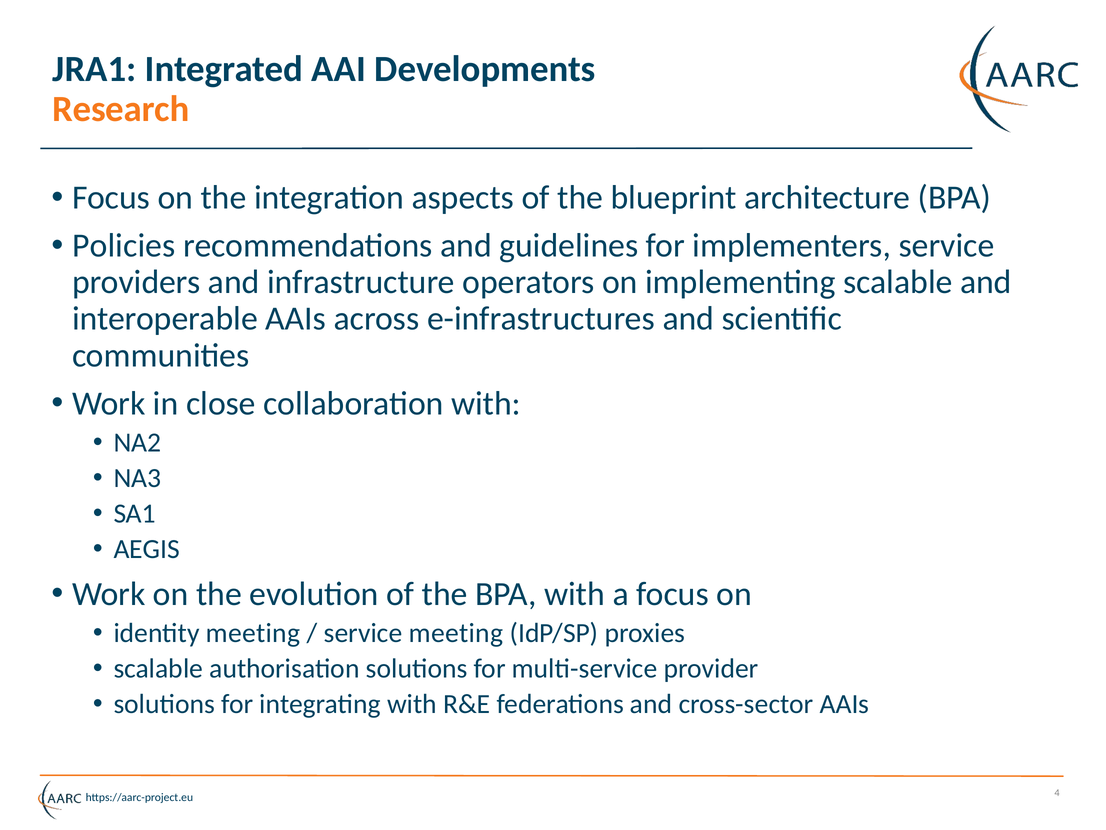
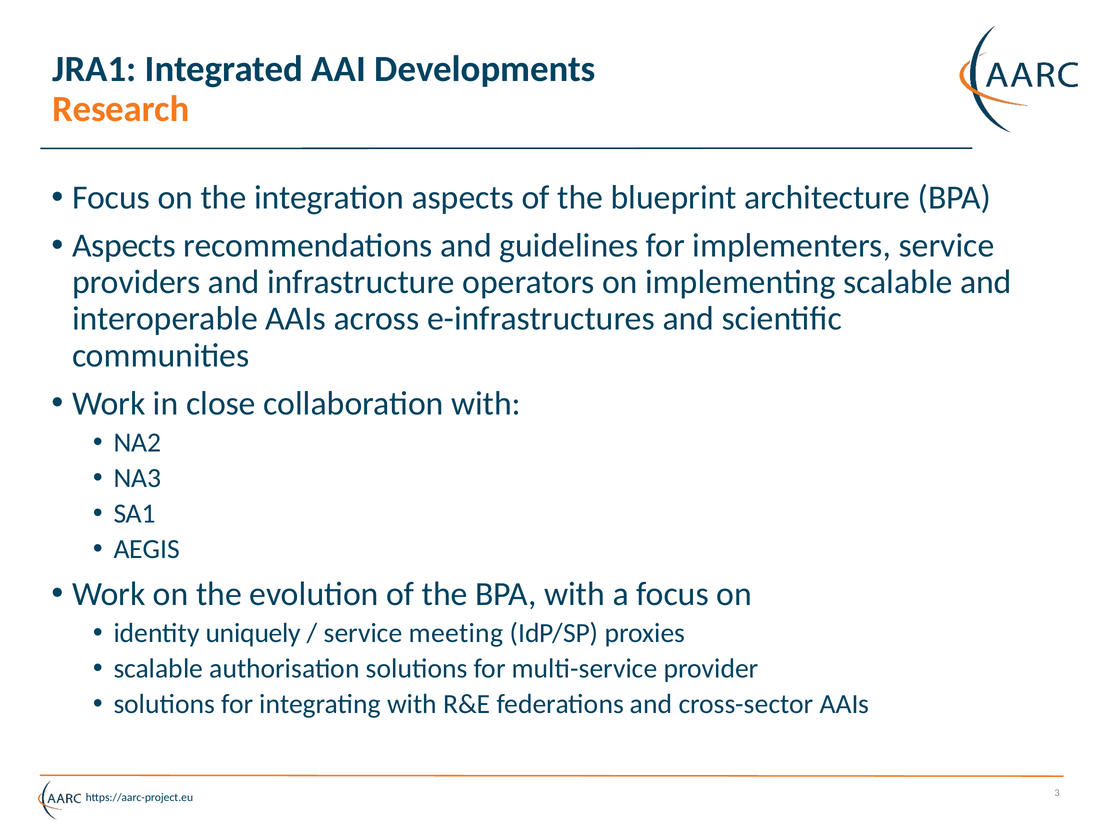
Policies: Policies -> Aspects (124, 246)
identity meeting: meeting -> uniquely (253, 633)
4: 4 -> 3 (1057, 792)
